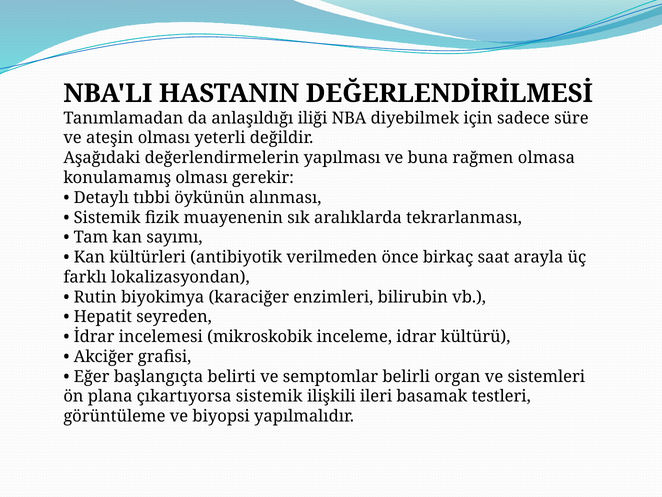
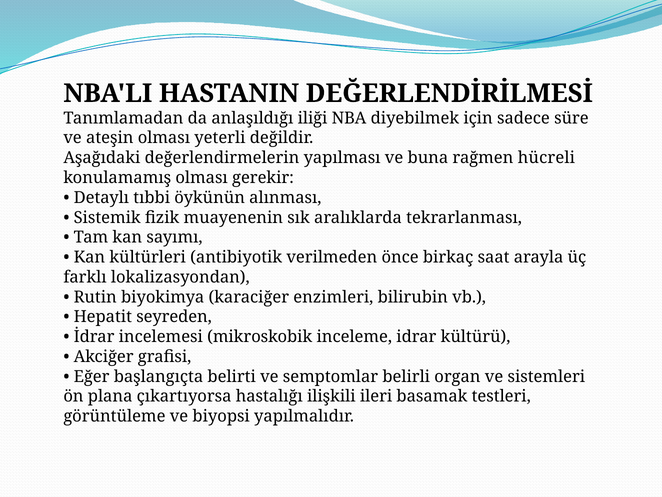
olmasa: olmasa -> hücreli (546, 158)
çıkartıyorsa sistemik: sistemik -> hastalığı (269, 396)
